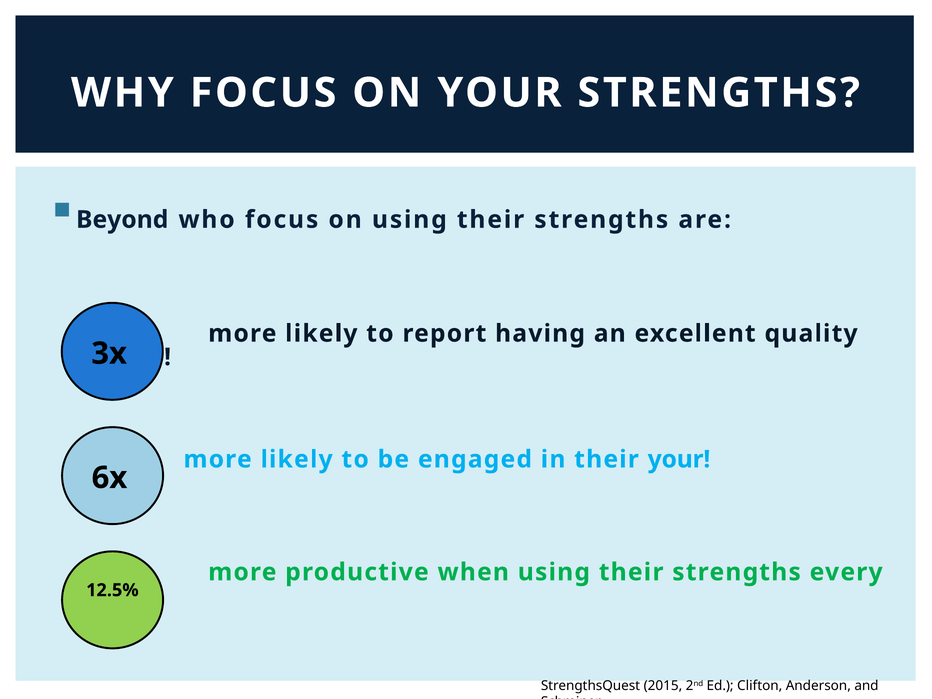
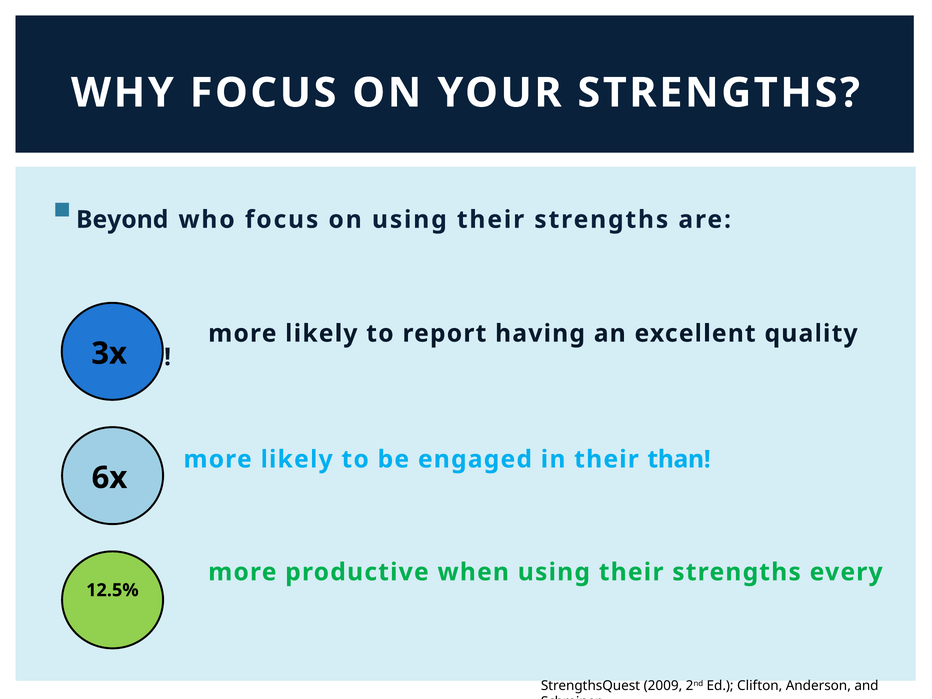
their your: your -> than (679, 459)
2015: 2015 -> 2009 (663, 686)
